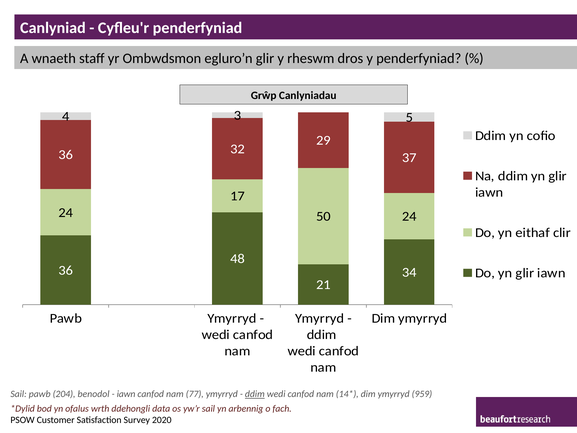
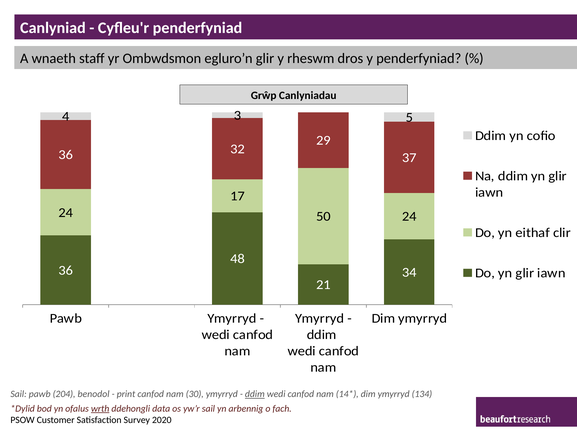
iawn: iawn -> print (126, 394)
77: 77 -> 30 (195, 394)
959: 959 -> 134 (422, 394)
wrth underline: none -> present (100, 408)
